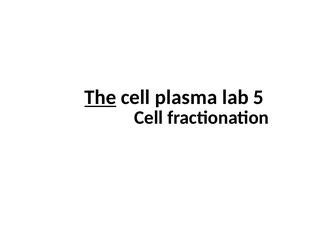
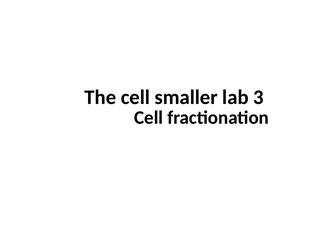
The underline: present -> none (100, 97)
plasma: plasma -> smaller (186, 97)
5: 5 -> 3 (258, 97)
